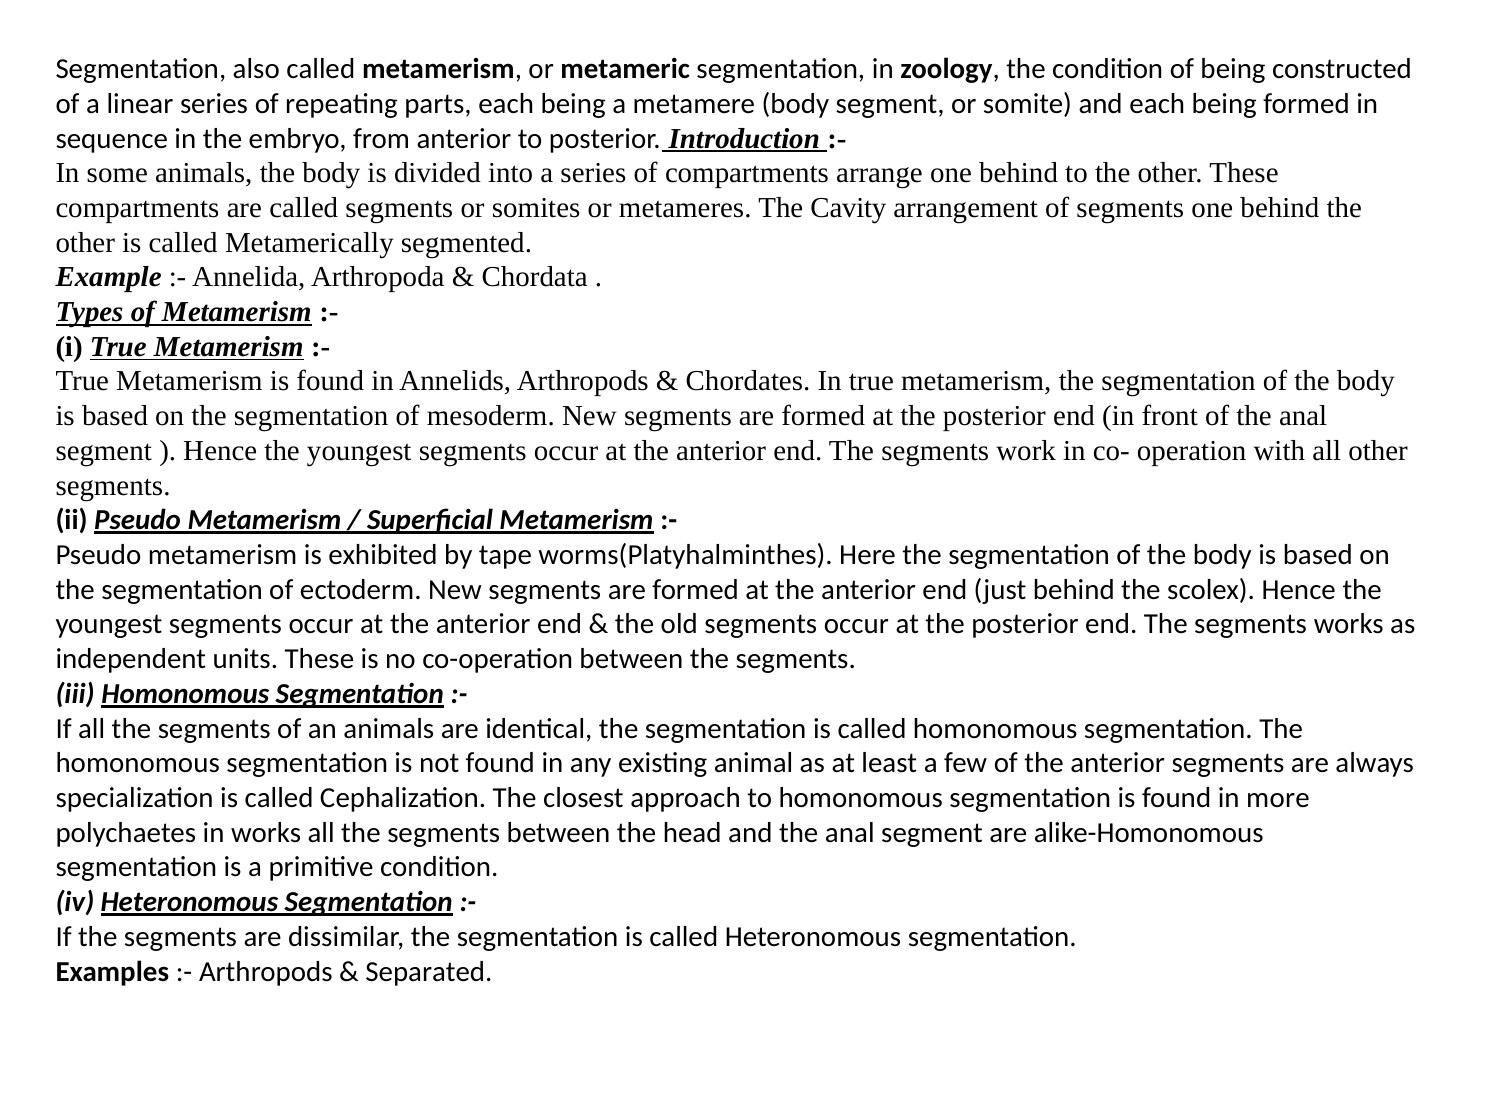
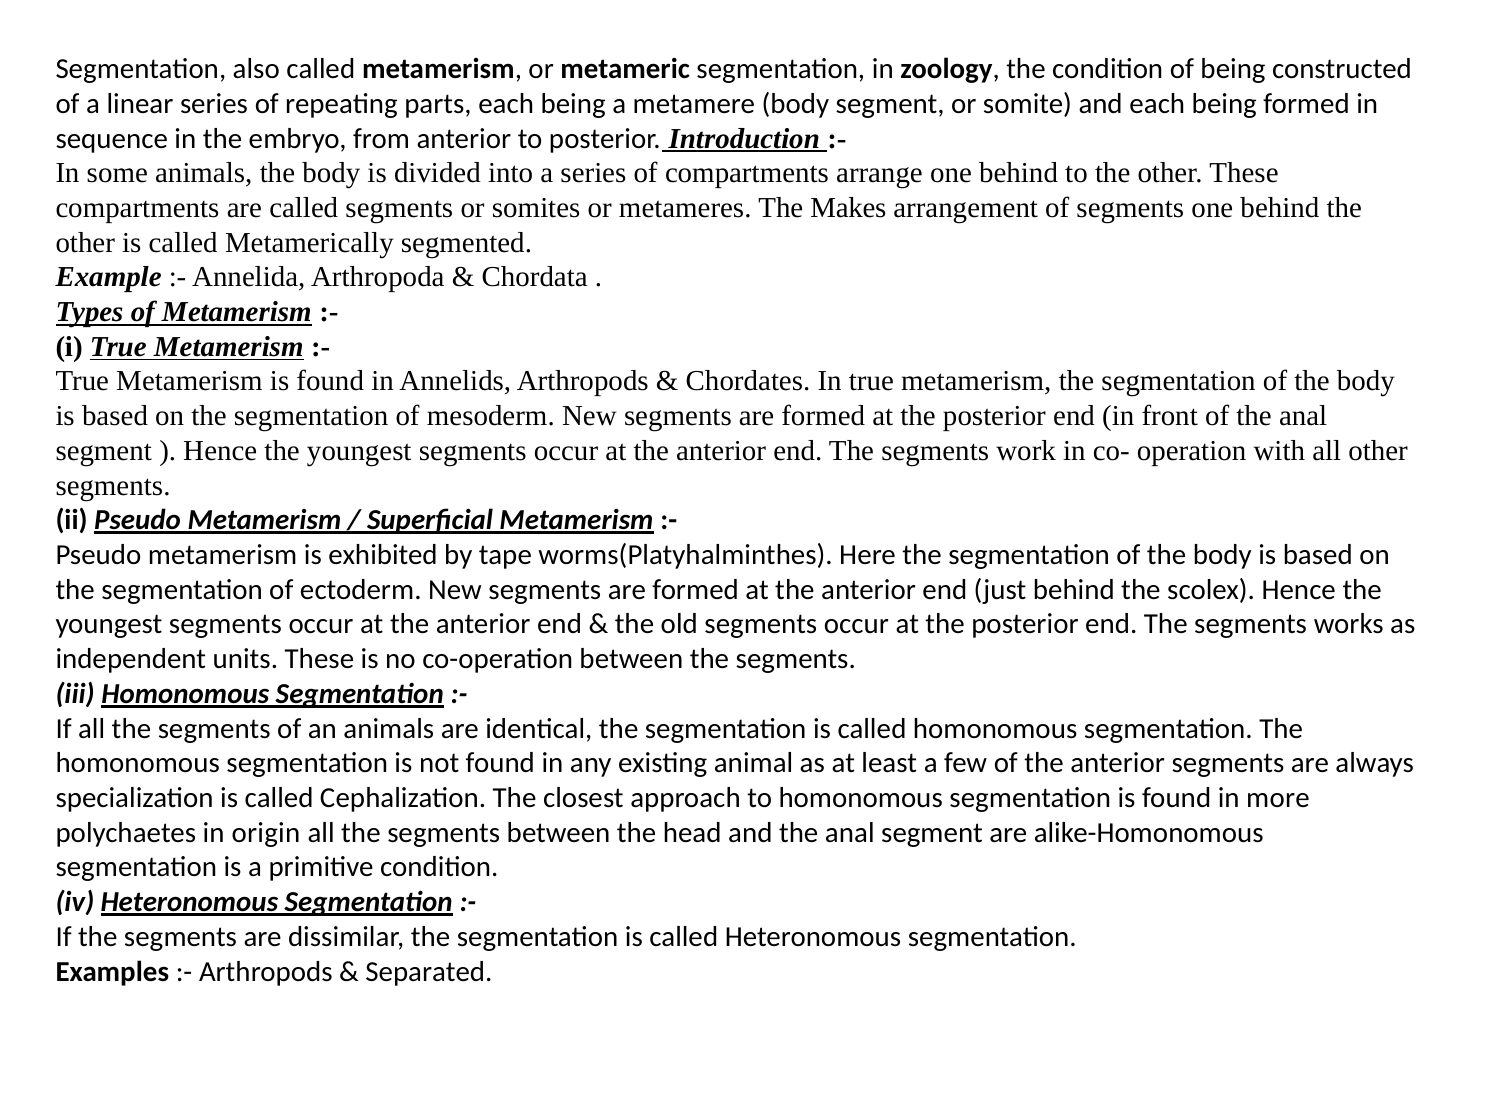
Cavity: Cavity -> Makes (848, 208)
in works: works -> origin (266, 833)
